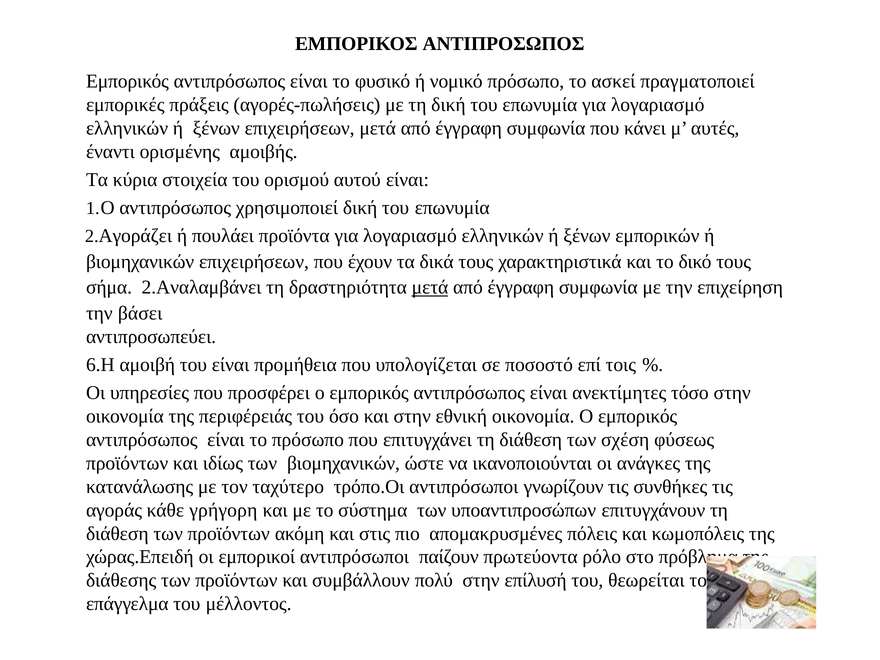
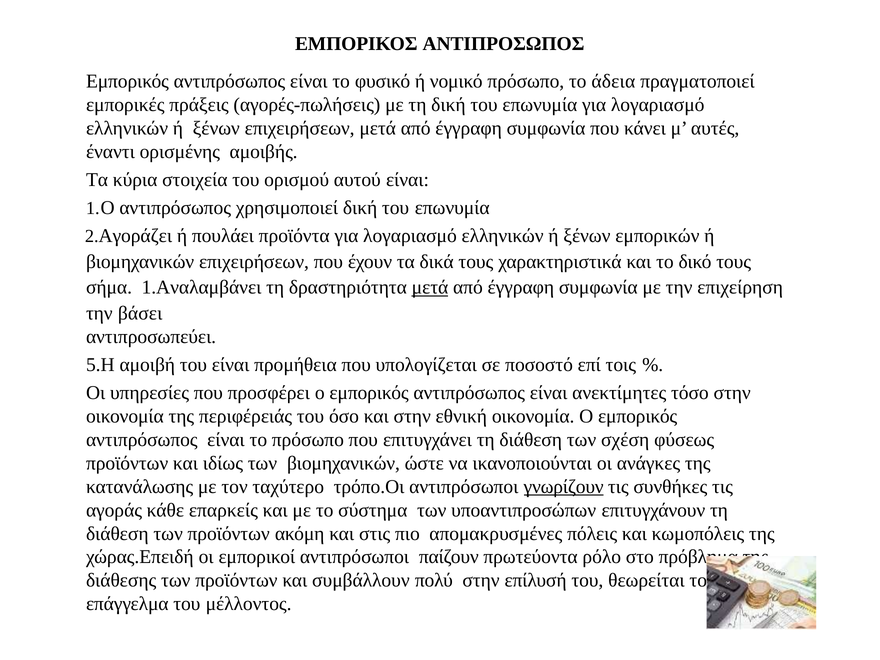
ασκεί: ασκεί -> άδεια (613, 81)
2.Aναλαμβάνει: 2.Aναλαμβάνει -> 1.Aναλαμβάνει (201, 287)
6.H: 6.H -> 5.H (100, 365)
γνωρίζουν underline: none -> present (564, 487)
γρήγορη: γρήγορη -> επαρκείς (223, 510)
